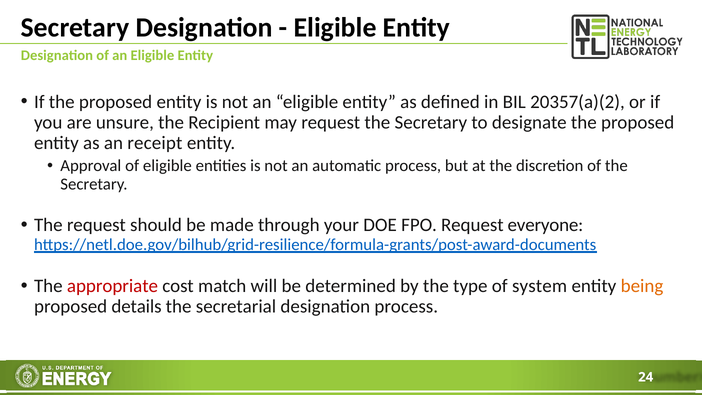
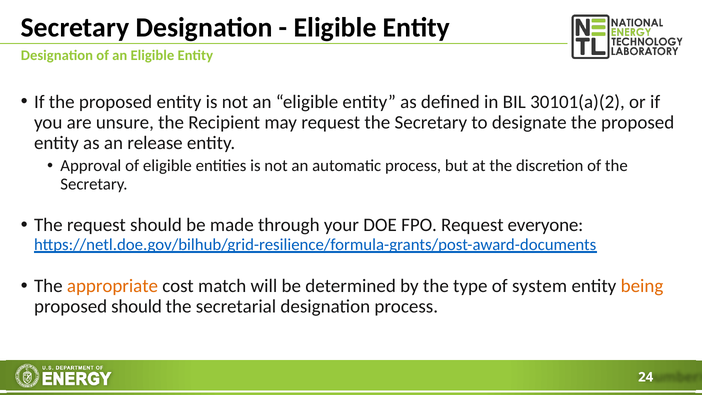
20357(a)(2: 20357(a)(2 -> 30101(a)(2 (577, 102)
receipt: receipt -> release (155, 143)
appropriate colour: red -> orange (113, 286)
proposed details: details -> should (137, 306)
